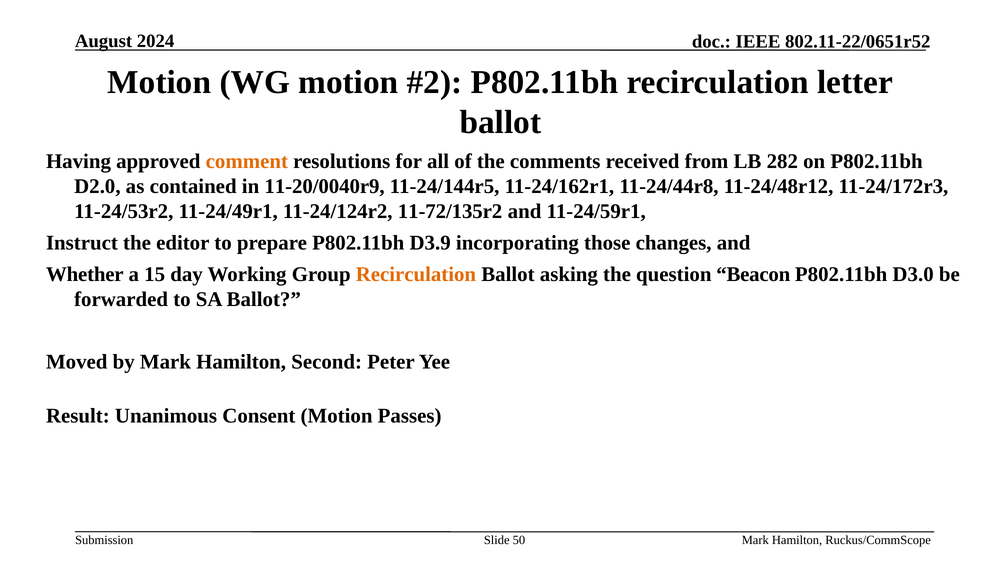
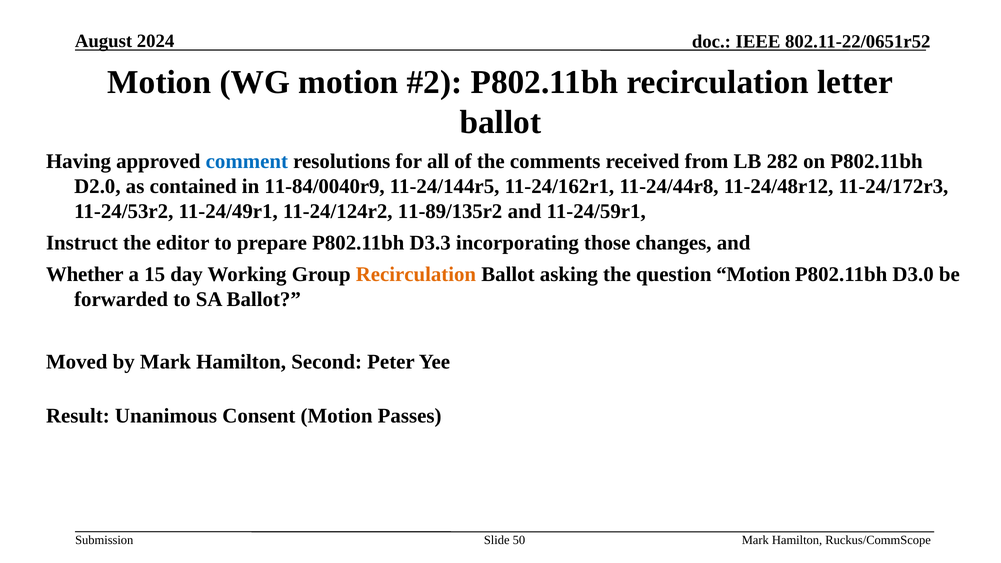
comment colour: orange -> blue (247, 162)
11-20/0040r9: 11-20/0040r9 -> 11-84/0040r9 (325, 187)
11-72/135r2: 11-72/135r2 -> 11-89/135r2 (450, 212)
D3.9: D3.9 -> D3.3 (430, 243)
question Beacon: Beacon -> Motion (753, 274)
